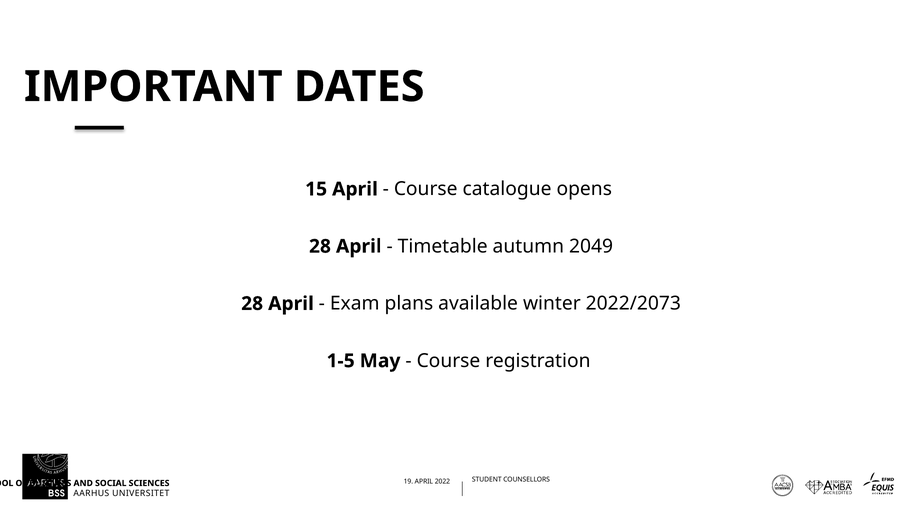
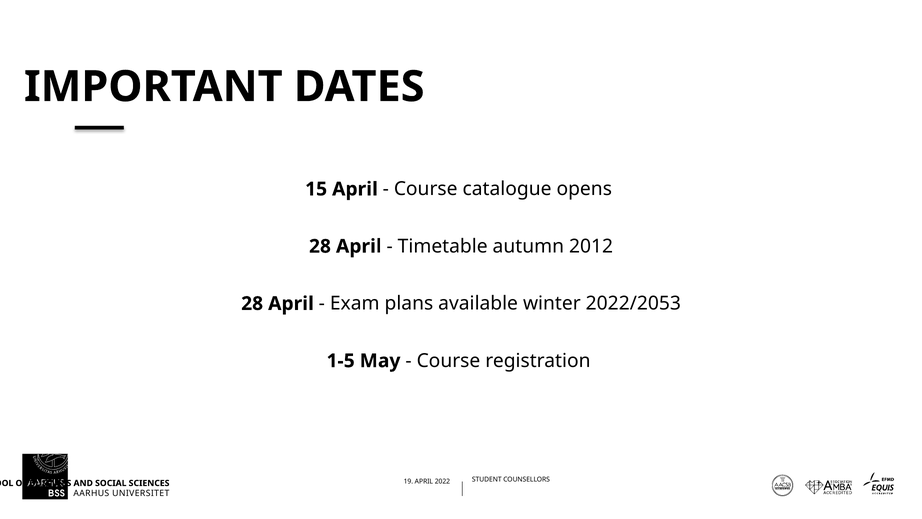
2049: 2049 -> 2012 (591, 246)
2022/2073: 2022/2073 -> 2022/2053 (633, 303)
